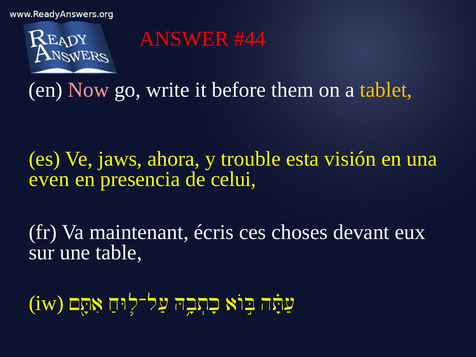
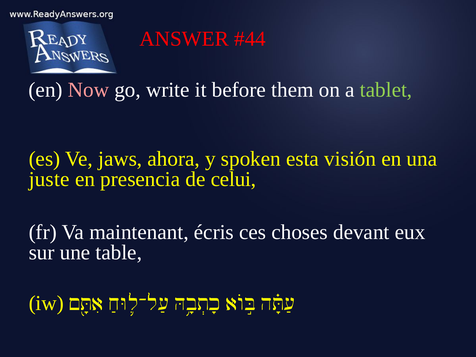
tablet colour: yellow -> light green (386, 90)
trouble: trouble -> spoken (251, 159)
even: even -> juste (49, 179)
